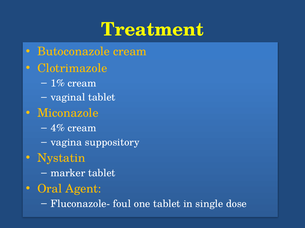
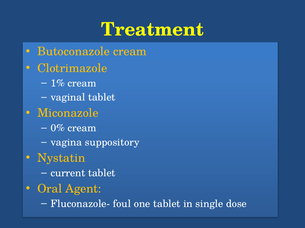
4%: 4% -> 0% (58, 129)
marker: marker -> current (68, 174)
